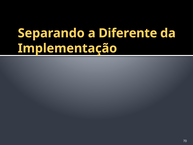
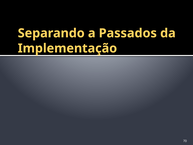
Diferente: Diferente -> Passados (128, 33)
